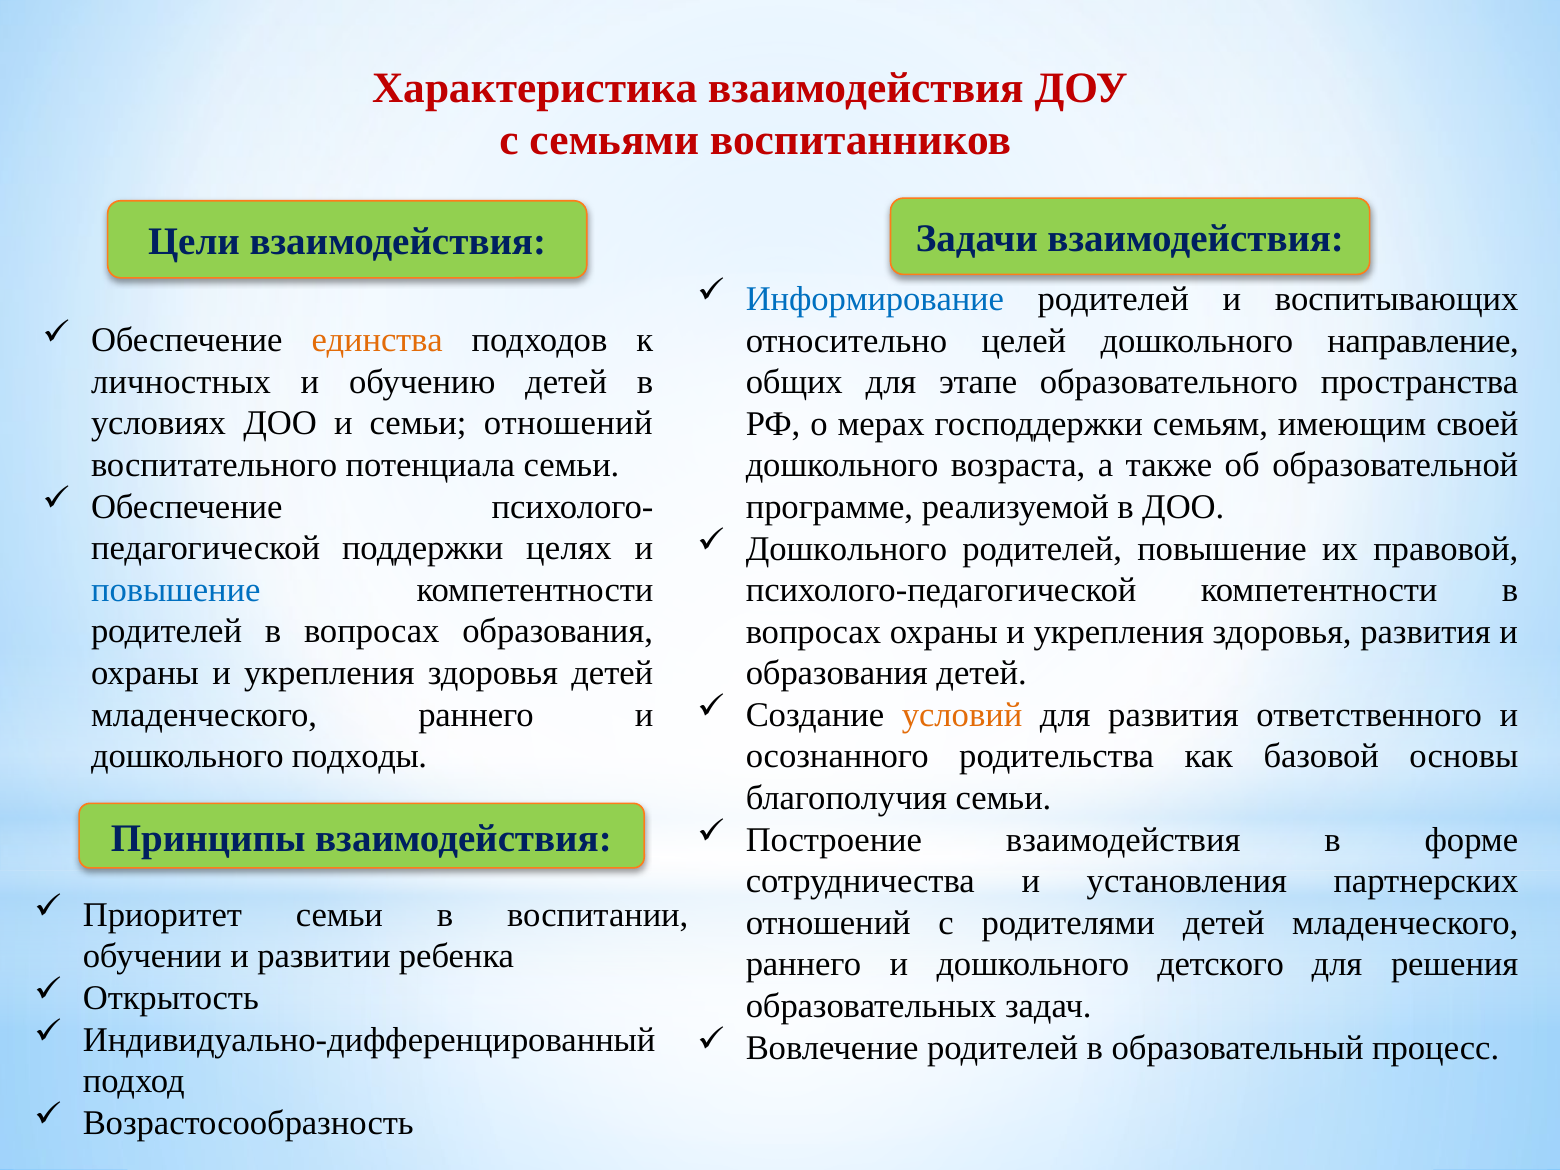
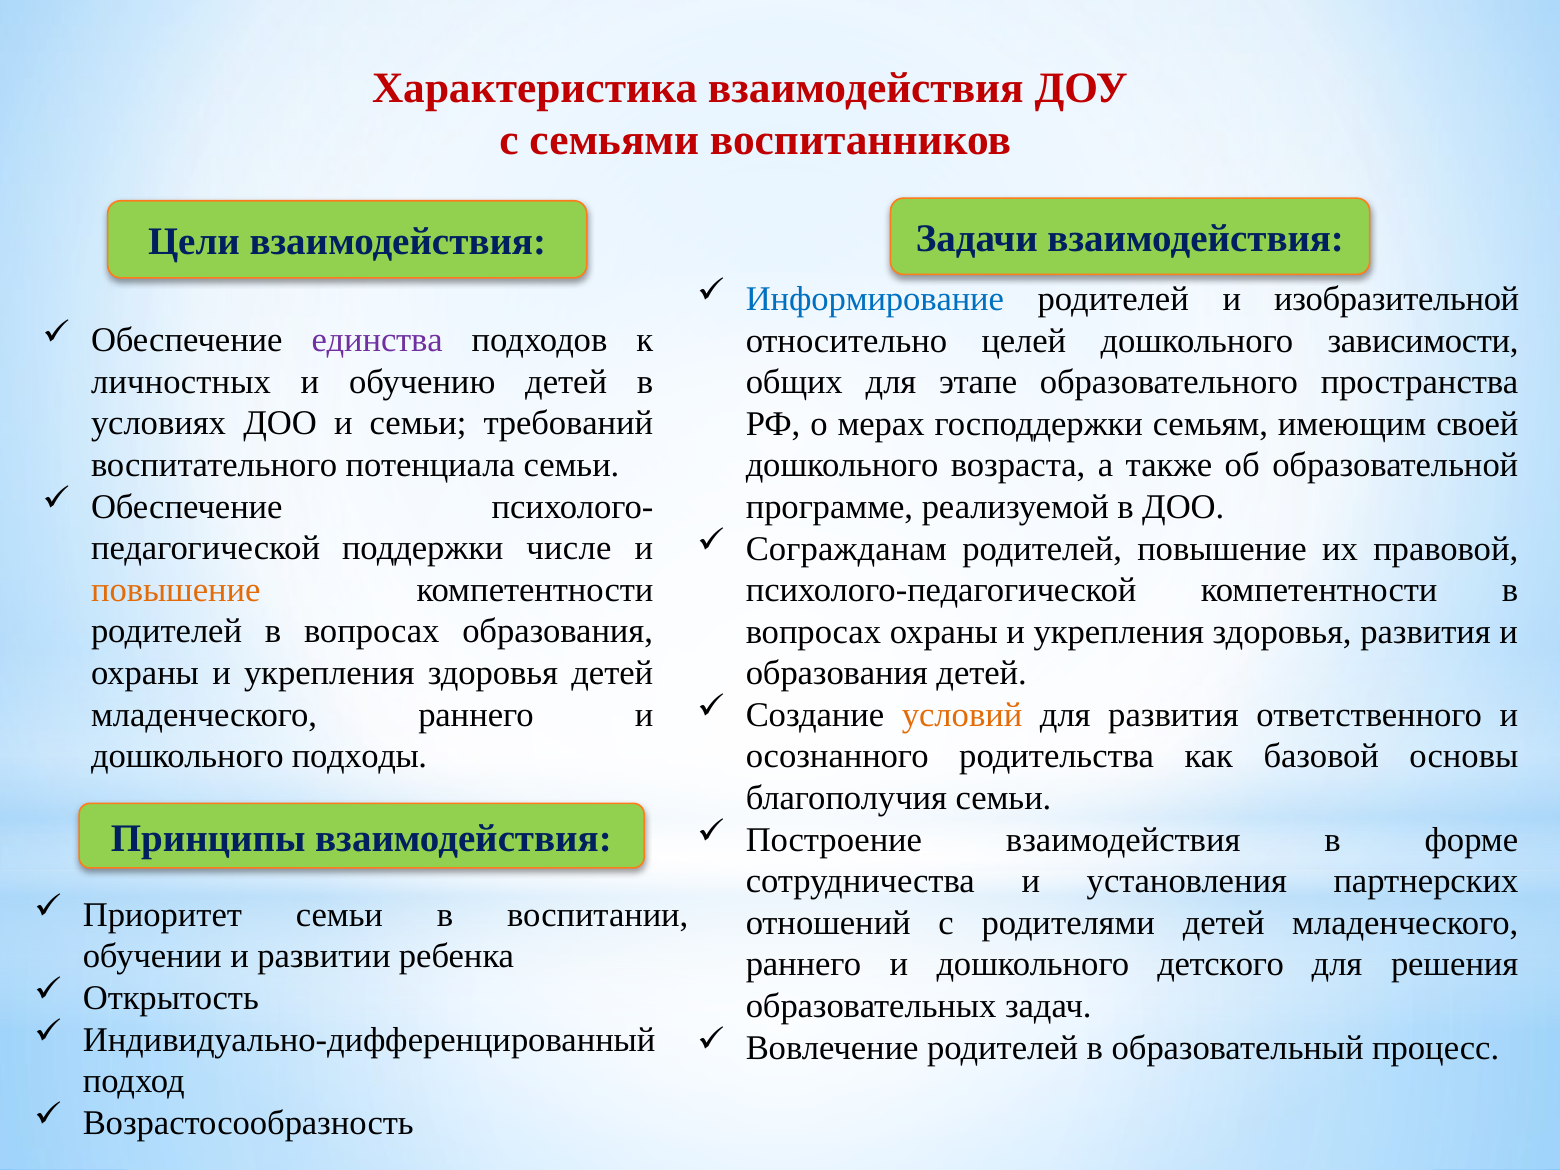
воспитывающих: воспитывающих -> изобразительной (1397, 299)
единства colour: orange -> purple (377, 340)
направление: направление -> зависимости (1423, 341)
семьи отношений: отношений -> требований (568, 424)
Дошкольного: Дошкольного -> Согражданам (846, 549)
целях: целях -> числе (569, 548)
повышение colour: blue -> orange (176, 590)
